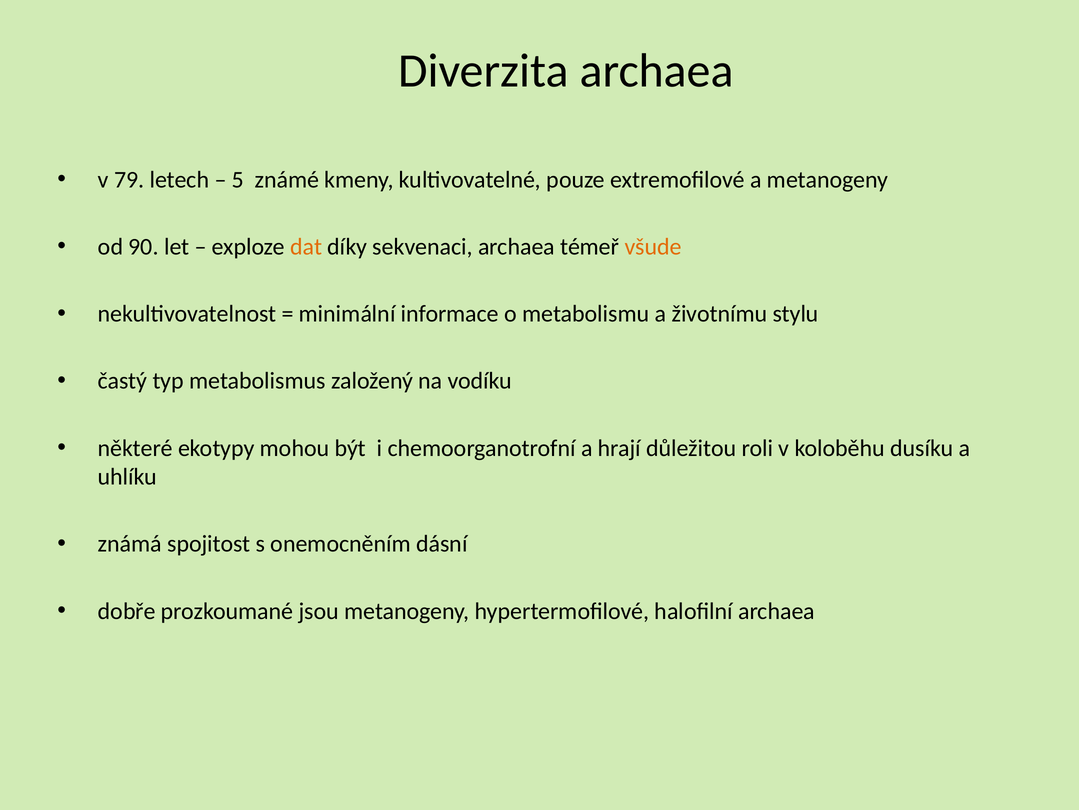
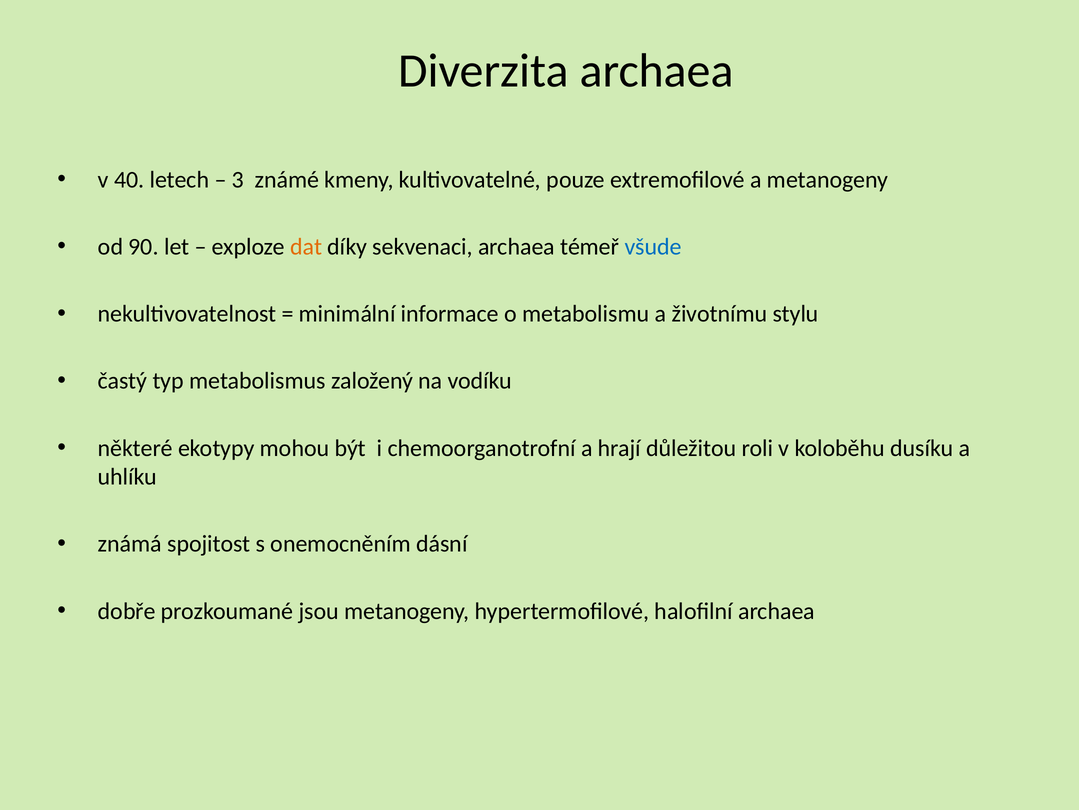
79: 79 -> 40 (129, 180)
5: 5 -> 3 (238, 180)
všude colour: orange -> blue (653, 247)
